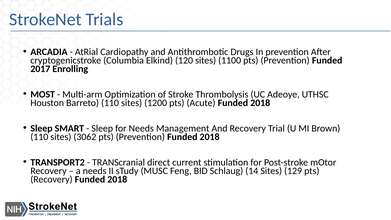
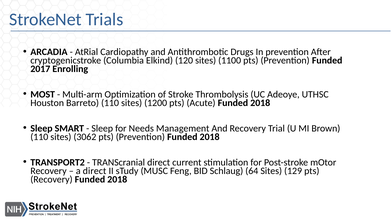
a needs: needs -> direct (95, 171)
14: 14 -> 64 (252, 171)
